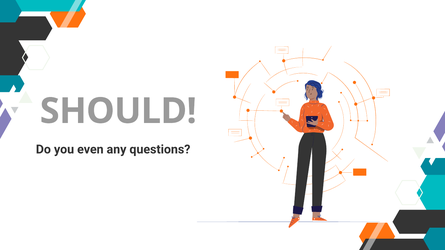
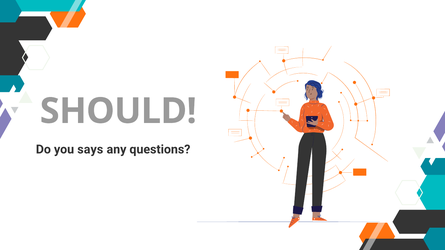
even: even -> says (90, 150)
